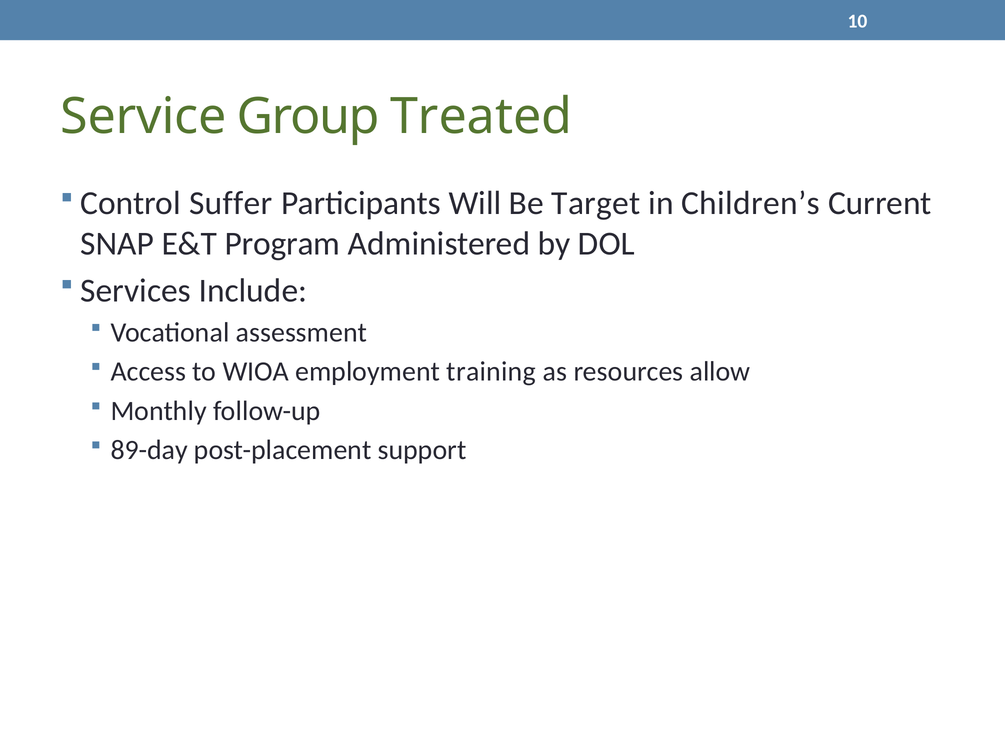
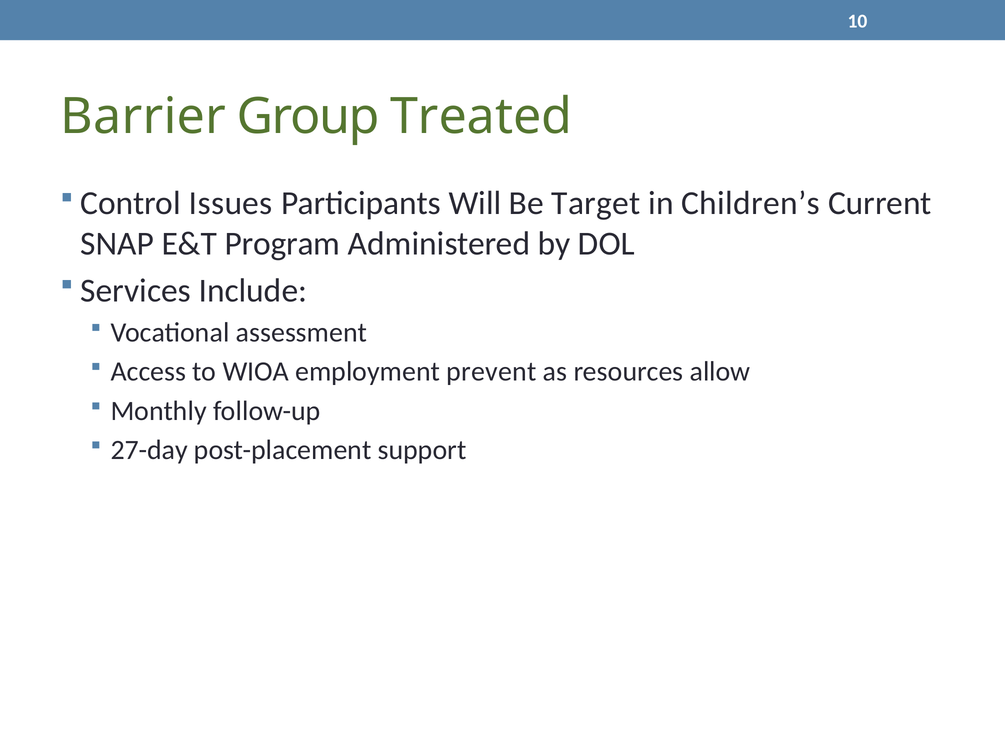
Service: Service -> Barrier (143, 117)
Suffer: Suffer -> Issues (231, 203)
training: training -> prevent (491, 372)
89-day: 89-day -> 27-day (149, 450)
